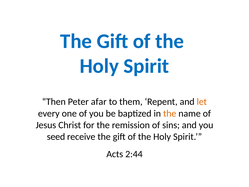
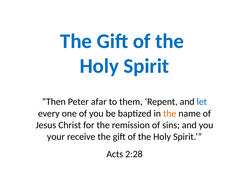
let colour: orange -> blue (202, 102)
seed: seed -> your (56, 137)
2:44: 2:44 -> 2:28 (134, 154)
